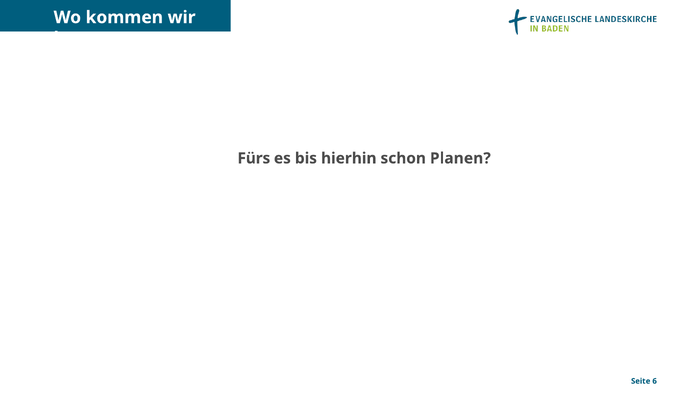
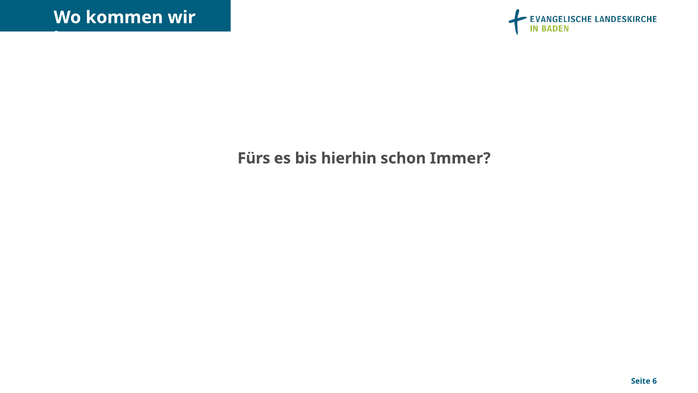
Planen: Planen -> Immer (460, 158)
